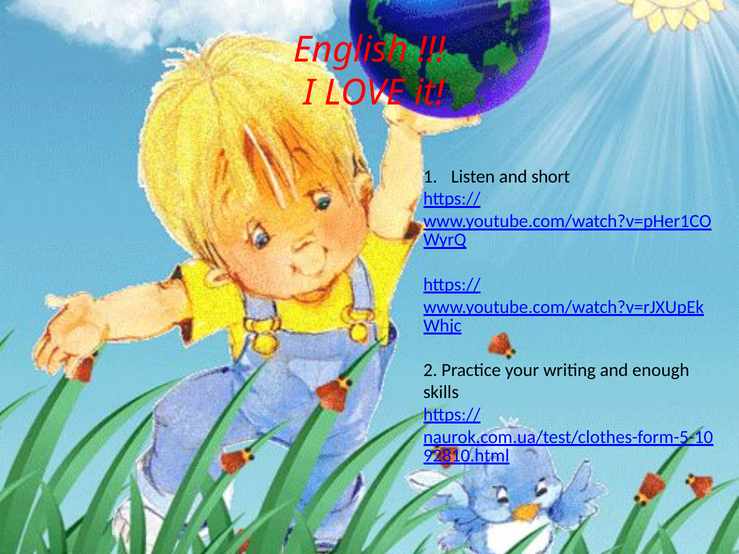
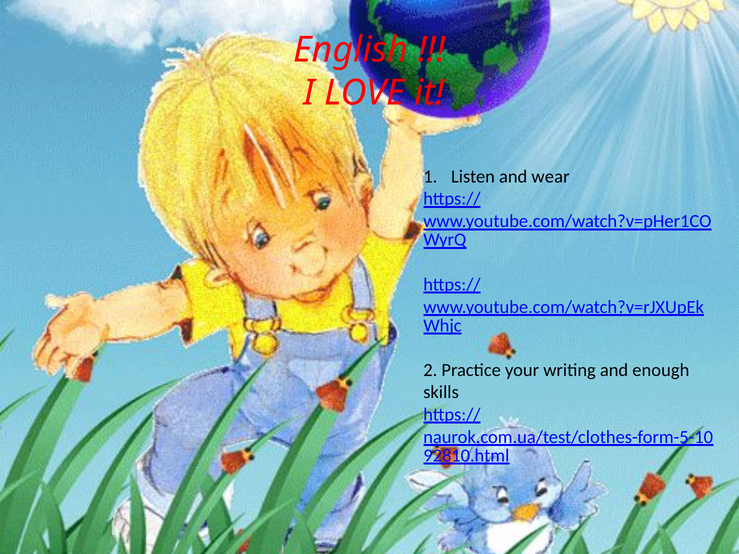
short: short -> wear (551, 177)
